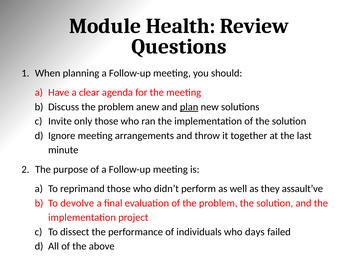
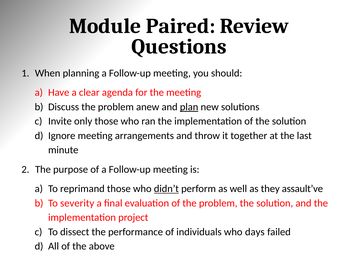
Health: Health -> Paired (181, 26)
didn’t underline: none -> present (166, 189)
devolve: devolve -> severity (77, 203)
